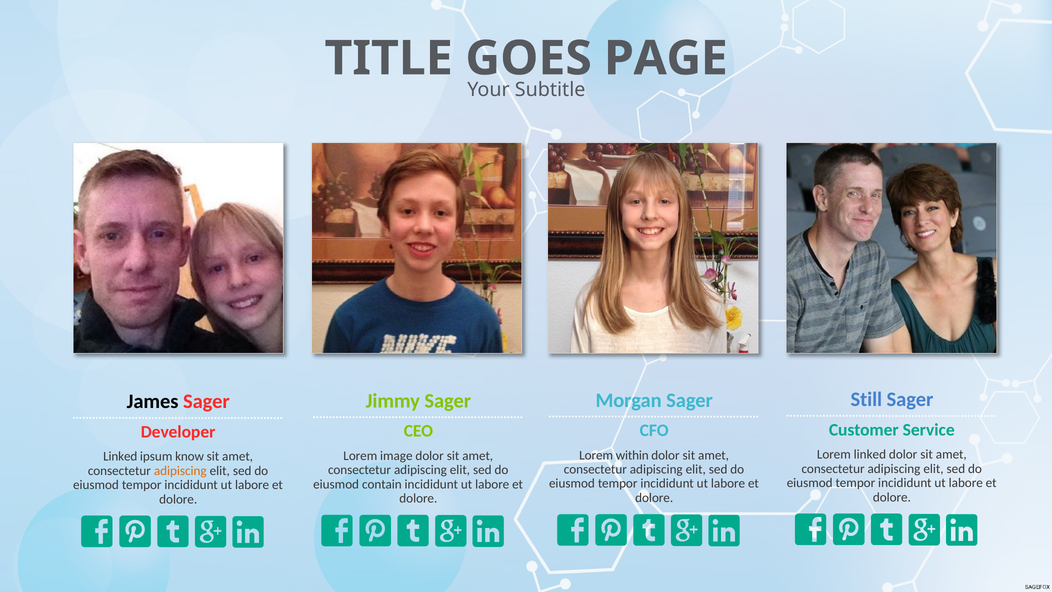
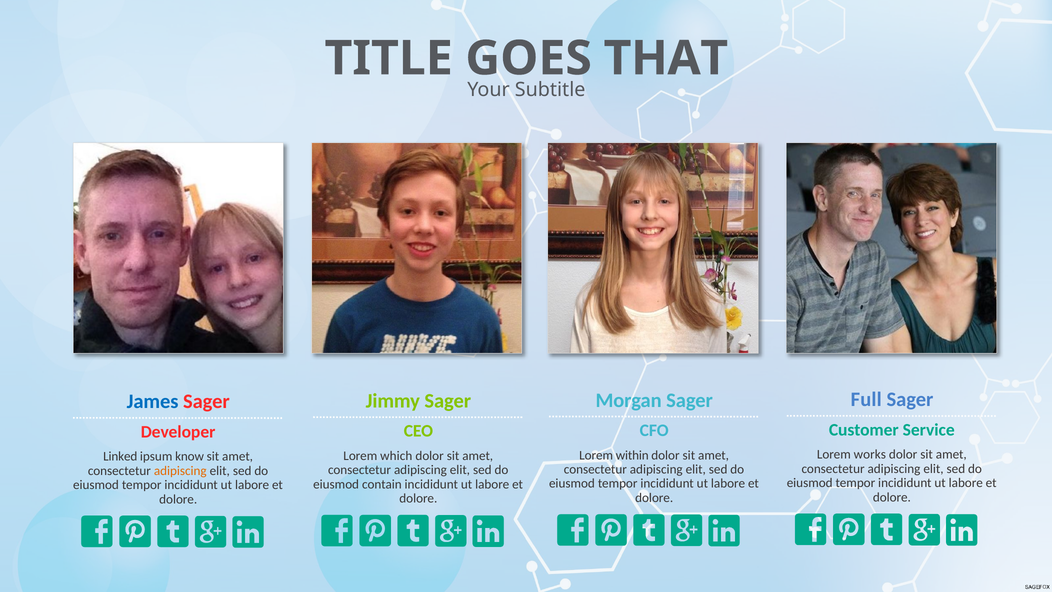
PAGE: PAGE -> THAT (666, 58)
Still: Still -> Full (866, 399)
James colour: black -> blue (153, 401)
Lorem linked: linked -> works (870, 454)
image: image -> which (396, 456)
